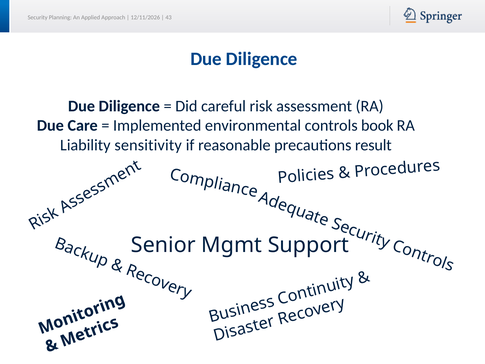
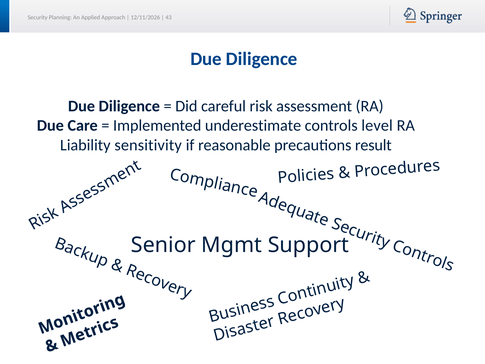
environmental: environmental -> underestimate (253, 126)
book: book -> level (377, 126)
